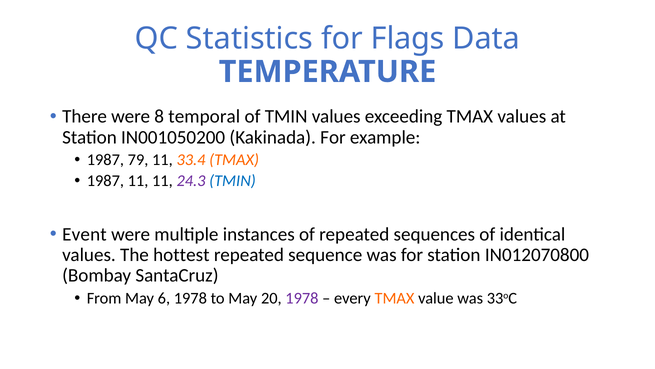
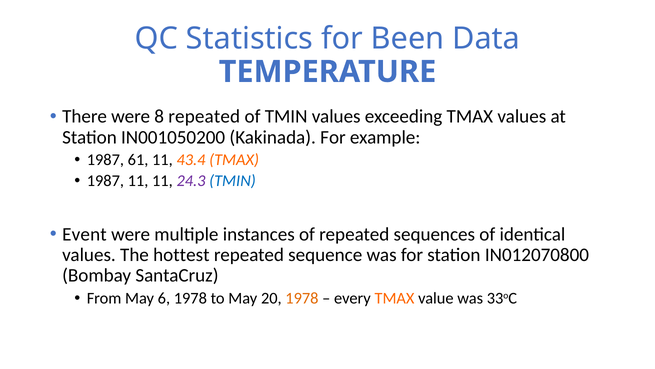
Flags: Flags -> Been (408, 38)
8 temporal: temporal -> repeated (204, 116)
79: 79 -> 61 (138, 160)
33.4: 33.4 -> 43.4 (191, 160)
1978 colour: purple -> orange (302, 298)
